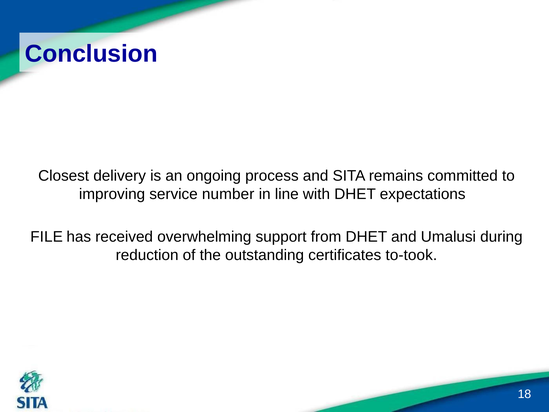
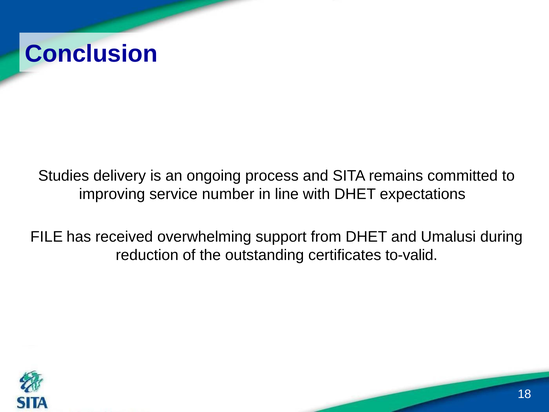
Closest: Closest -> Studies (64, 176)
to-took: to-took -> to-valid (411, 255)
